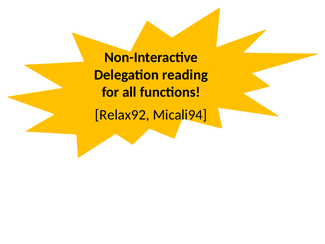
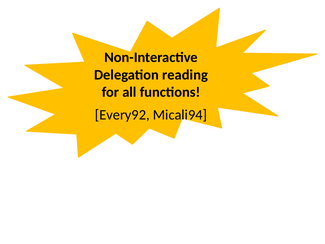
Relax92: Relax92 -> Every92 (122, 115)
